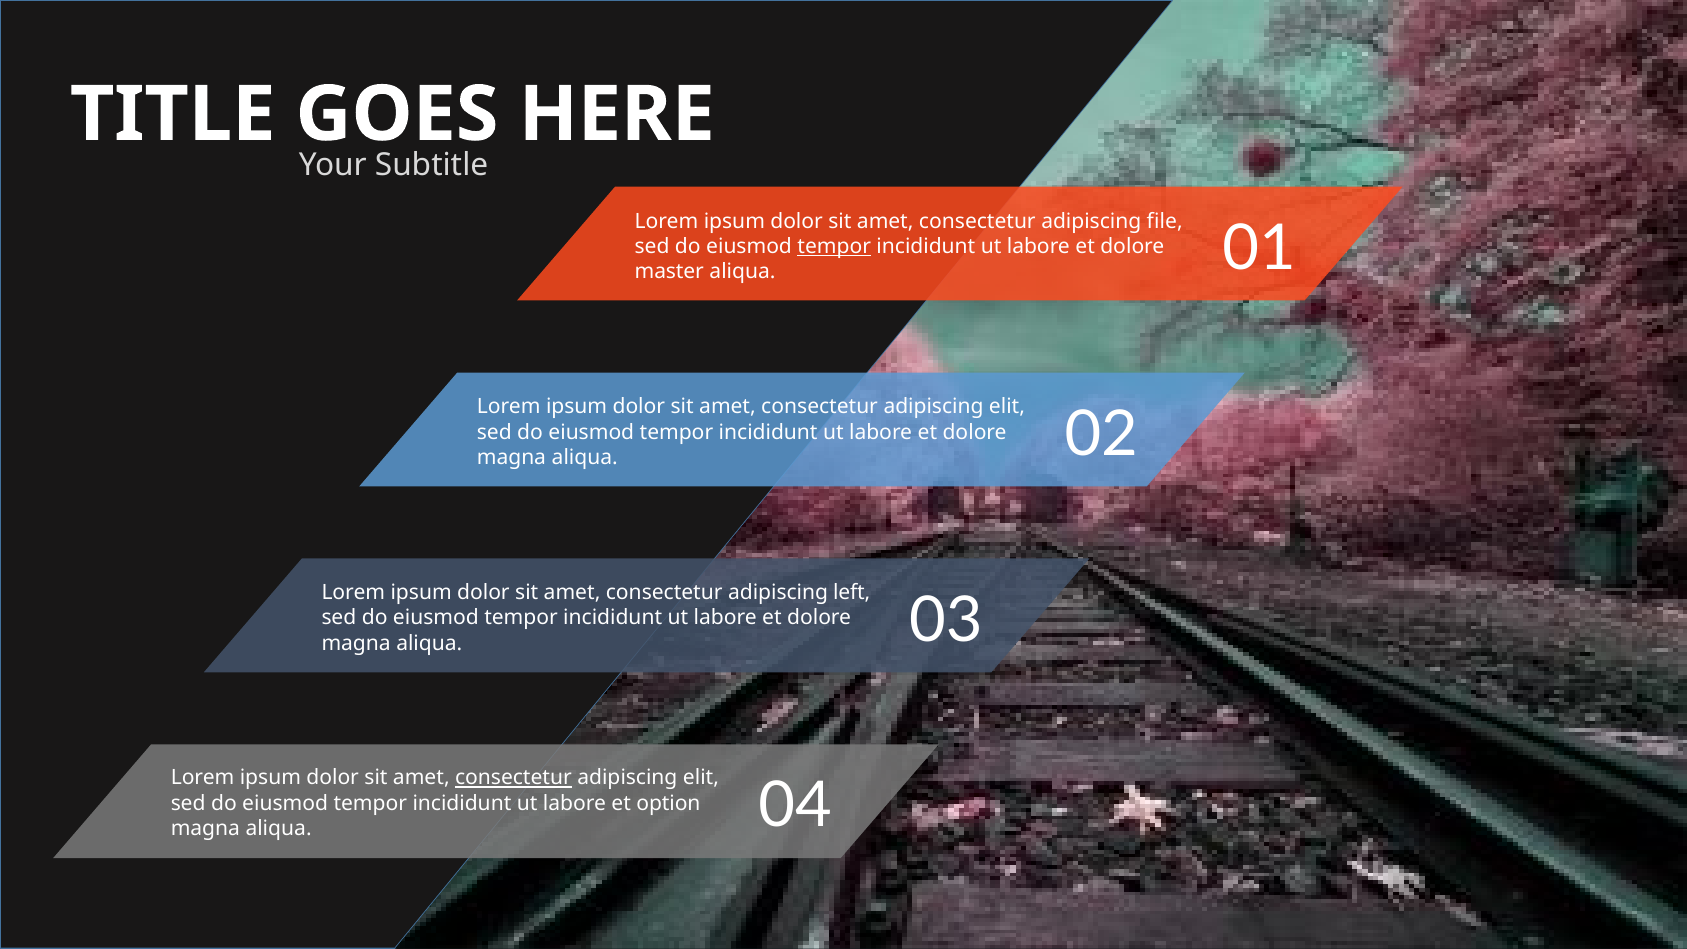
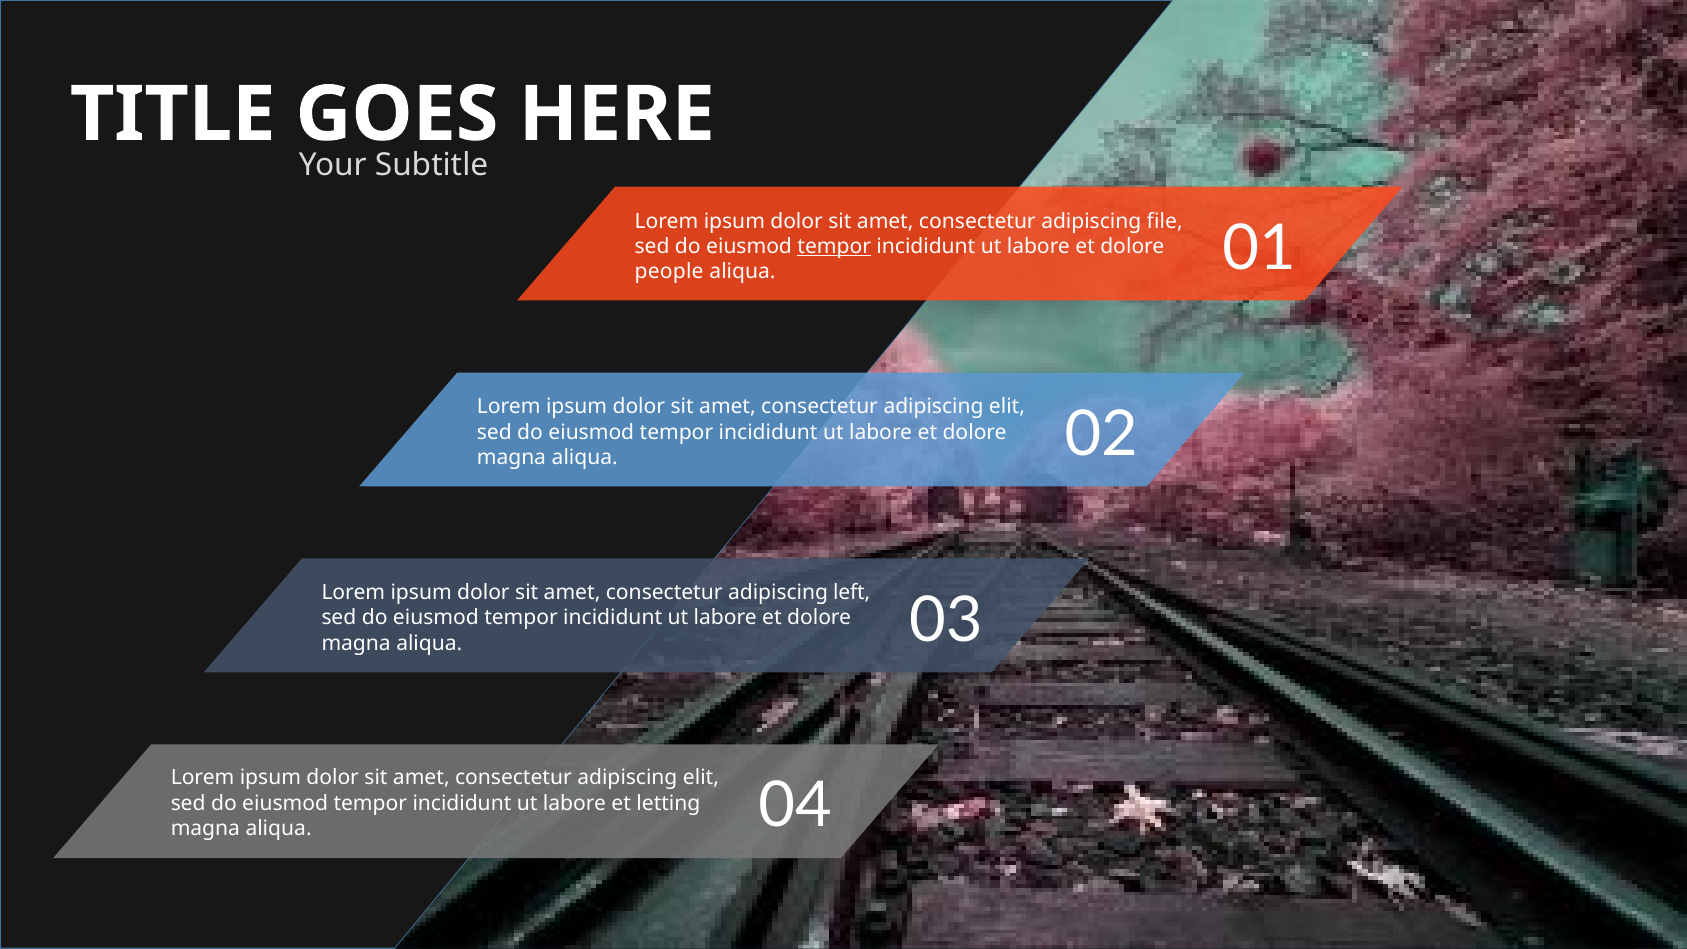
master: master -> people (669, 272)
consectetur underline: present -> none (513, 778)
option: option -> letting (668, 803)
